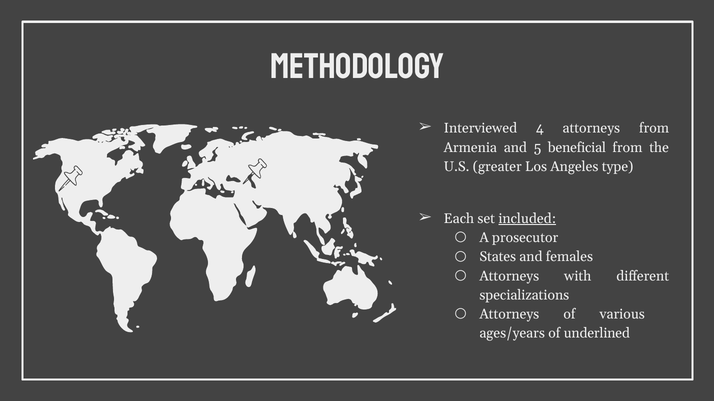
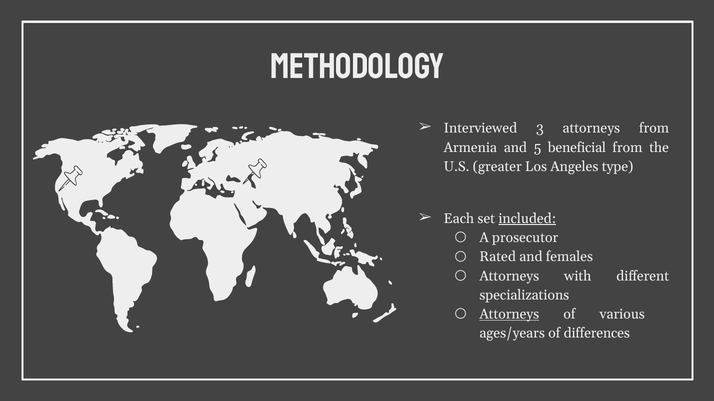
4: 4 -> 3 (540, 129)
States: States -> Rated (498, 257)
Attorneys underline: none -> present (509, 315)
underlined: underlined -> differences (597, 334)
